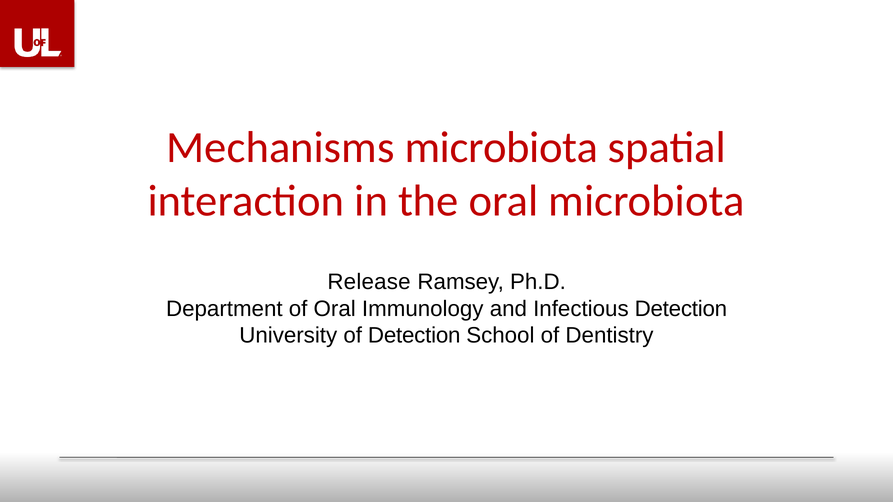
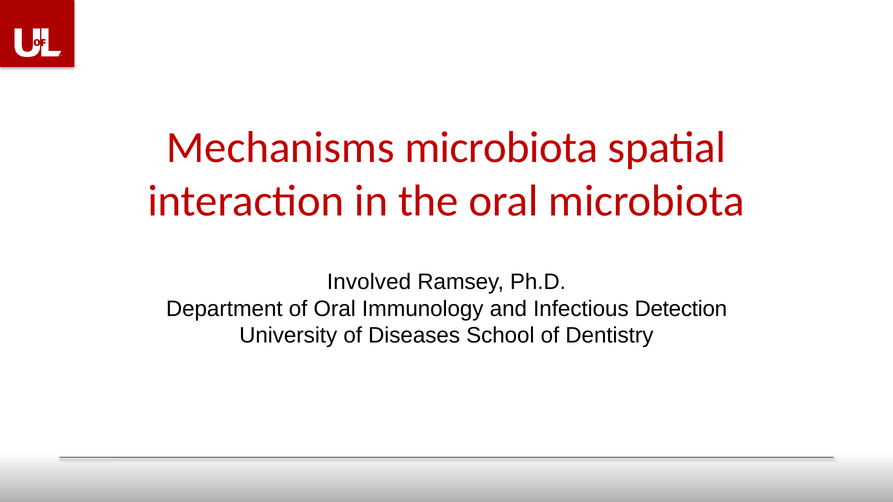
Release: Release -> Involved (369, 282)
of Detection: Detection -> Diseases (414, 336)
